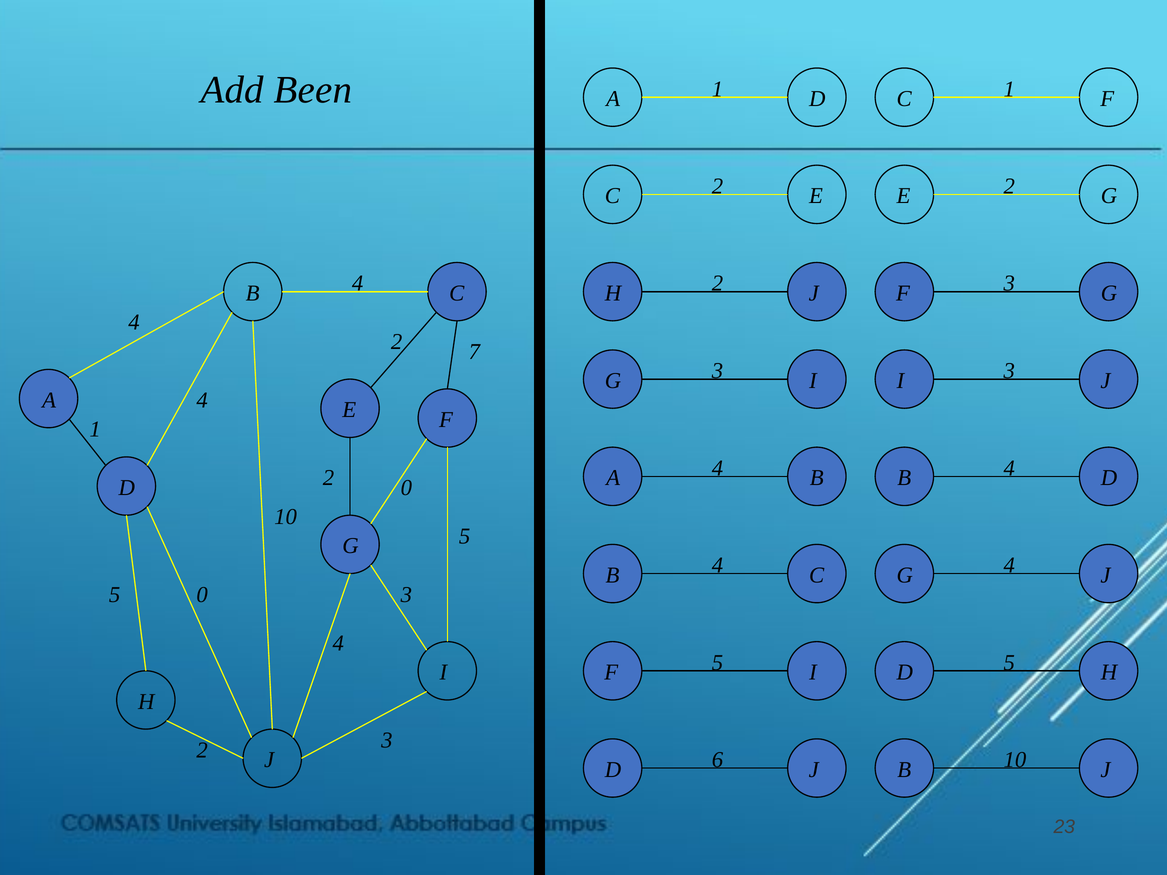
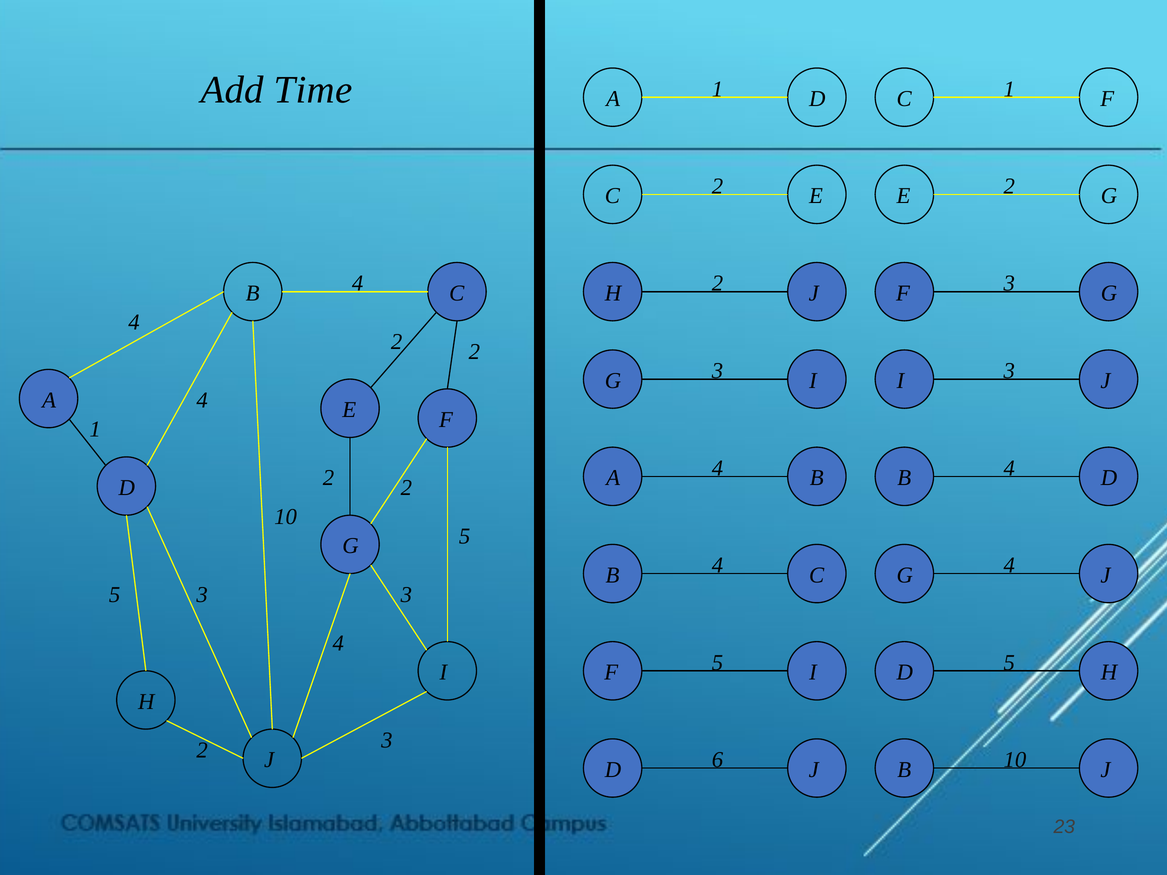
Been: Been -> Time (313, 90)
7: 7 -> 2 (474, 352)
0: 0 -> 2 (406, 488)
0: 0 -> 3 (202, 595)
